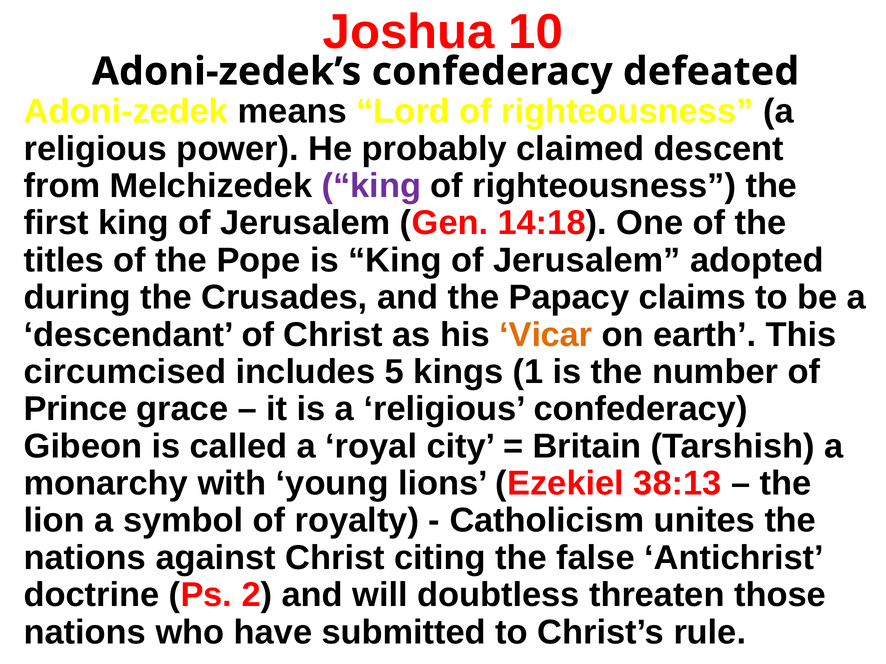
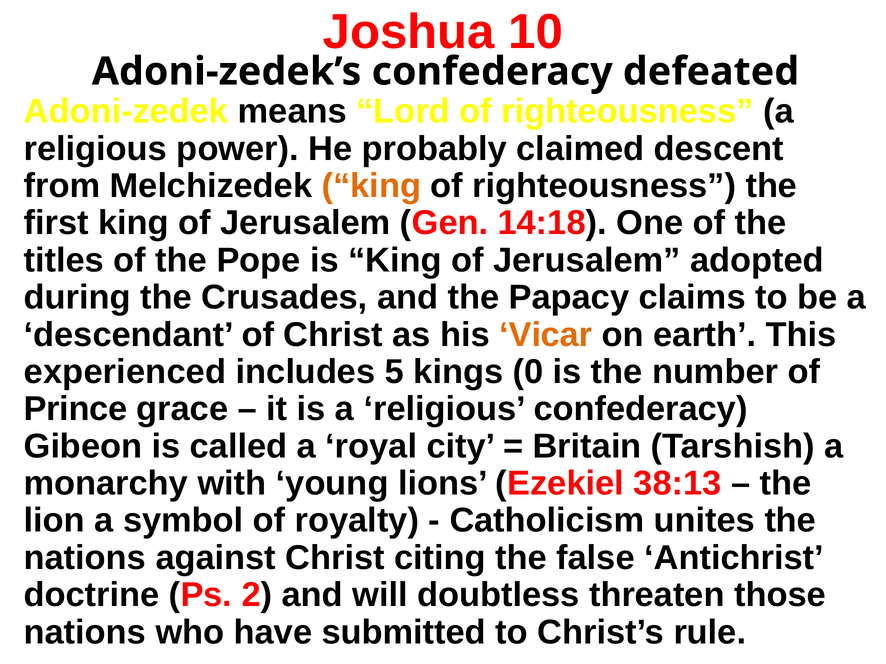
king colour: purple -> orange (371, 186)
circumcised: circumcised -> experienced (125, 372)
1: 1 -> 0 (528, 372)
